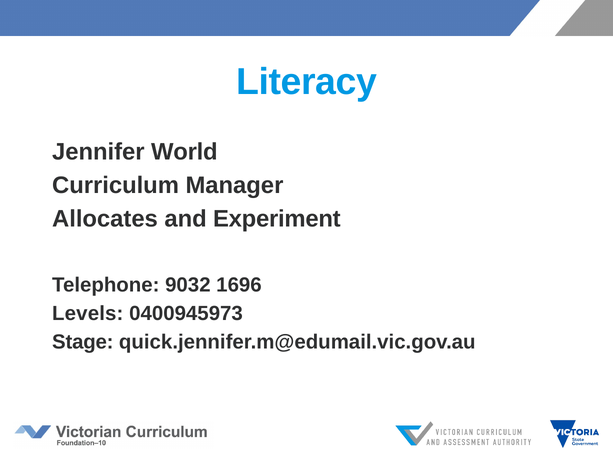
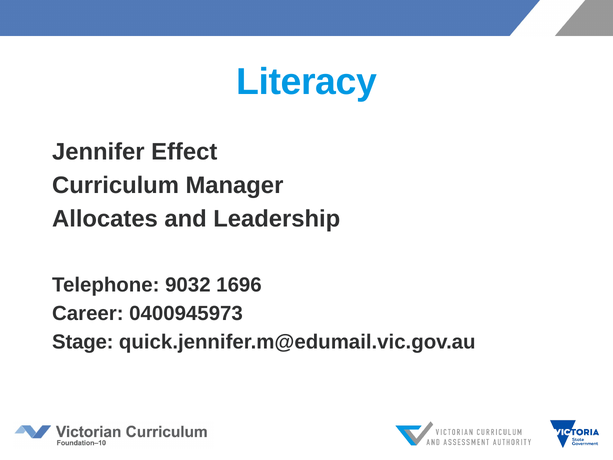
World: World -> Effect (184, 152)
Experiment: Experiment -> Leadership (277, 219)
Levels: Levels -> Career (88, 313)
